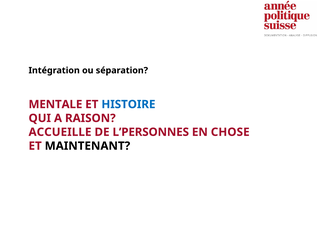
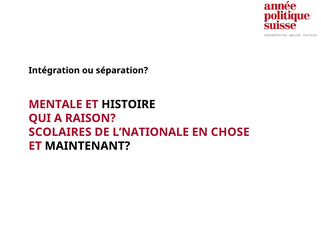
HISTOIRE colour: blue -> black (128, 105)
ACCUEILLE: ACCUEILLE -> SCOLAIRES (60, 132)
L’PERSONNES: L’PERSONNES -> L’NATIONALE (151, 132)
